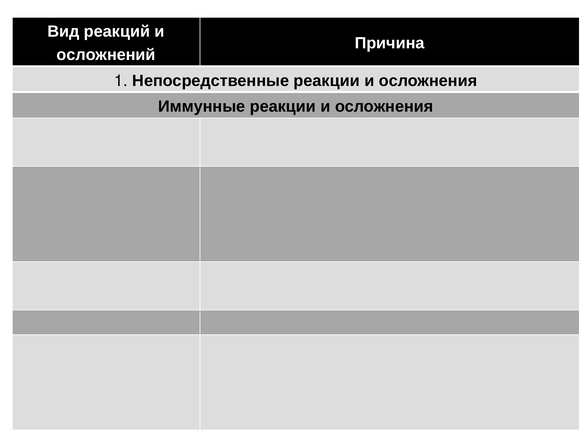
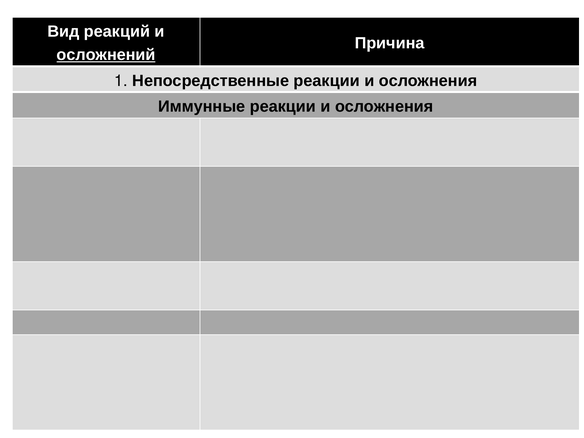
осложнений underline: none -> present (106, 55)
